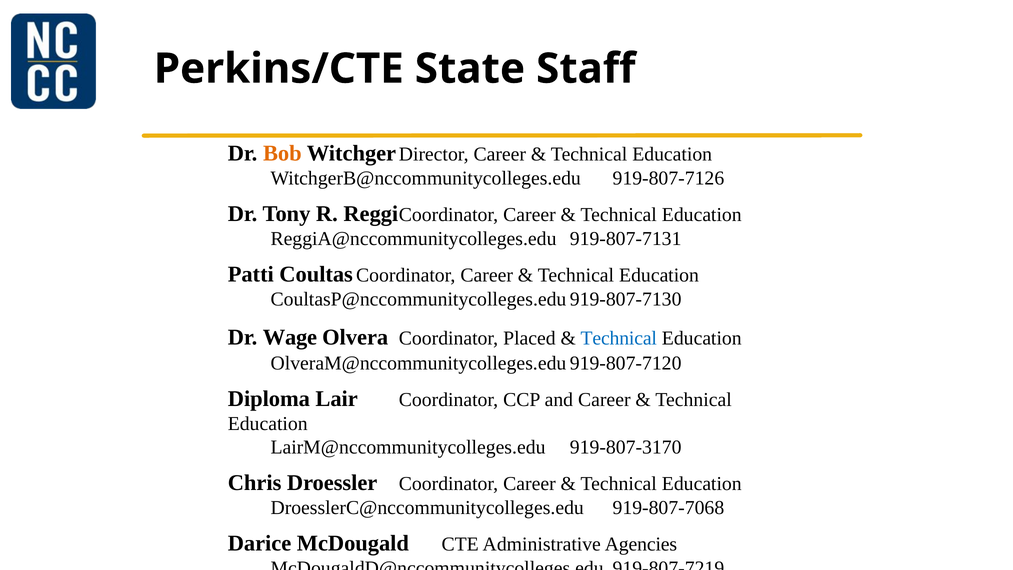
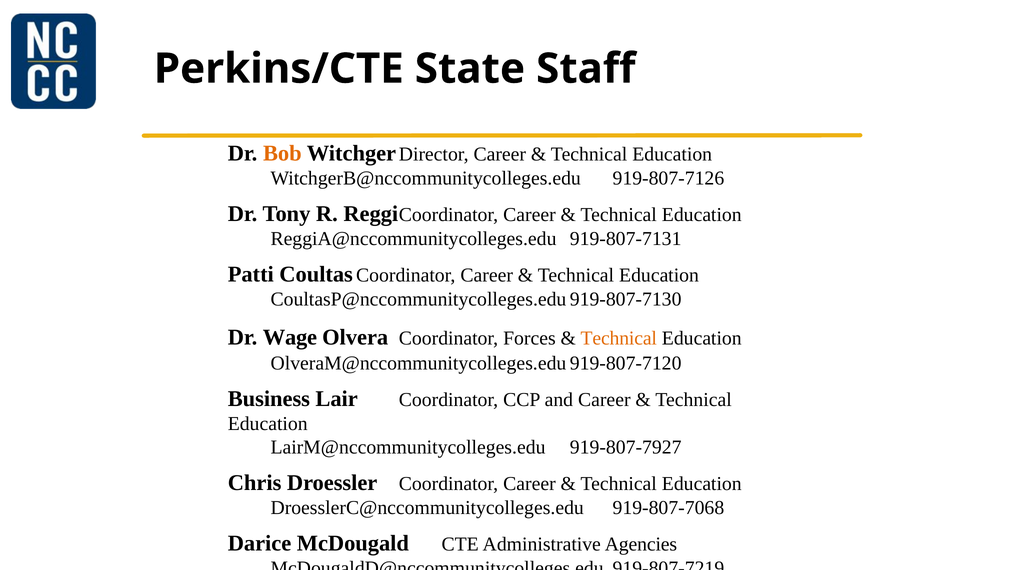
Placed: Placed -> Forces (529, 338)
Technical colour: blue -> orange (619, 338)
Diploma: Diploma -> Business (269, 398)
919-807-3170: 919-807-3170 -> 919-807-7927 (626, 447)
